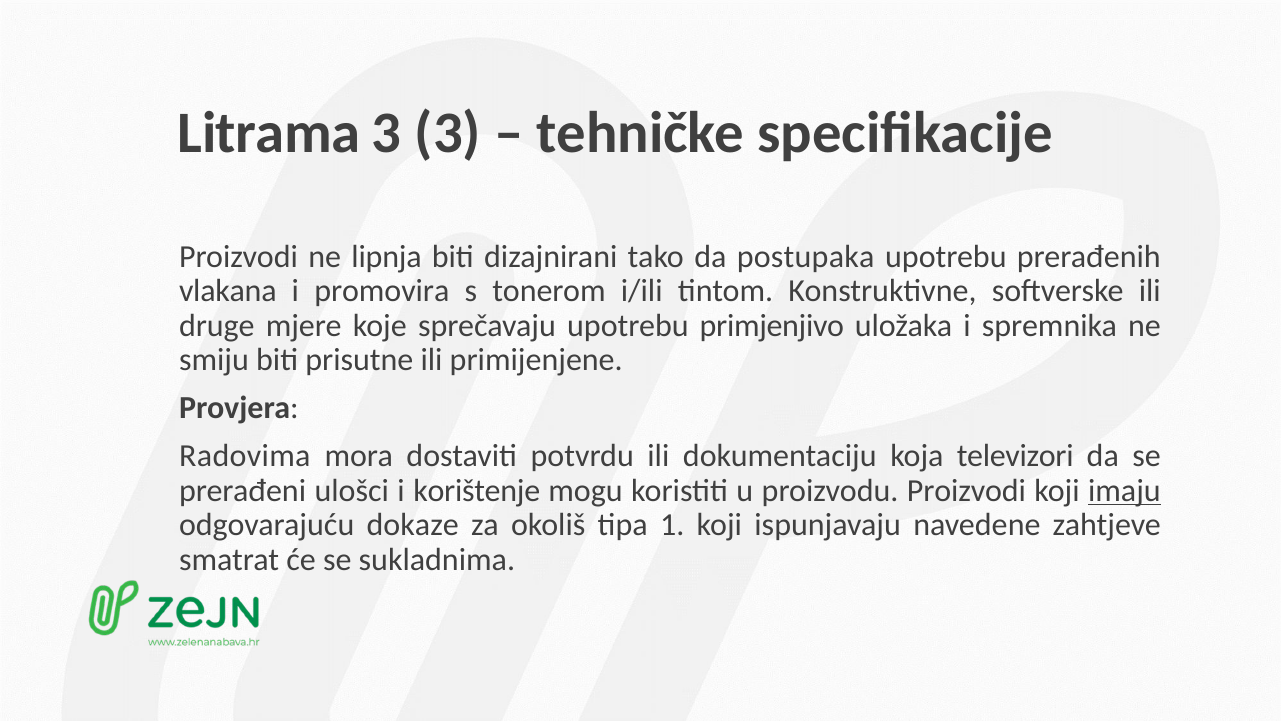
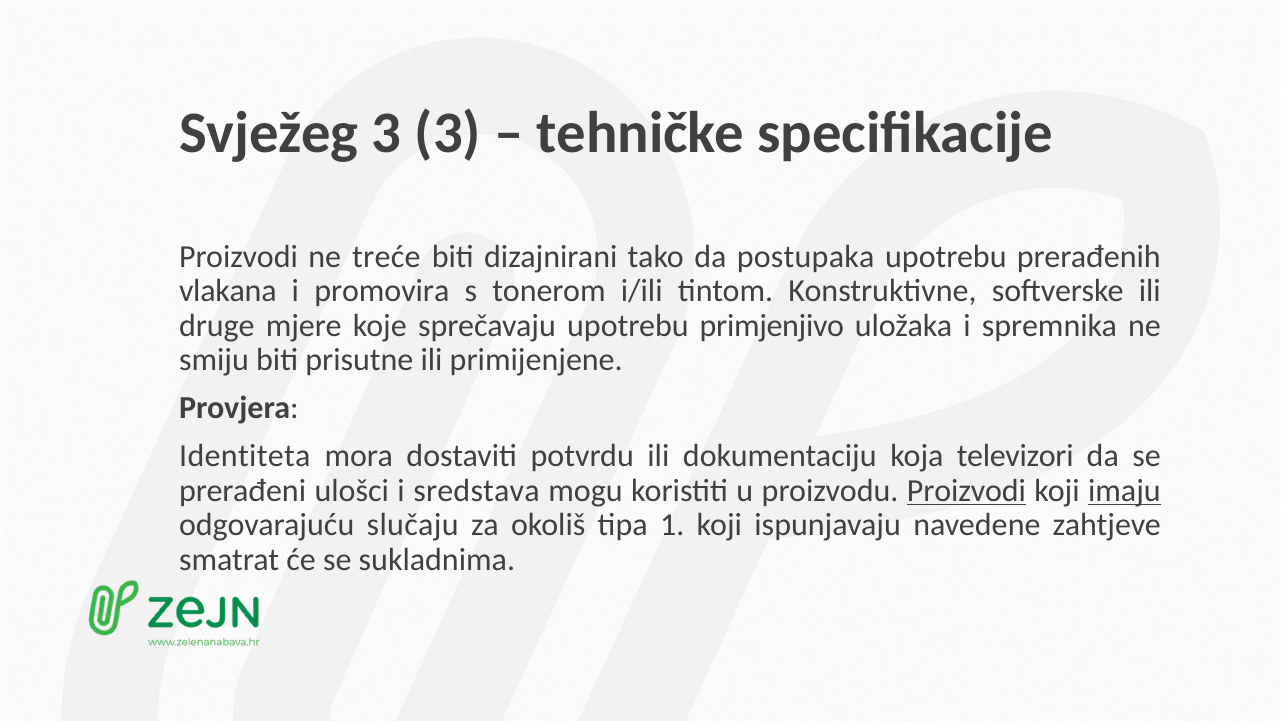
Litrama: Litrama -> Svježeg (269, 134)
lipnja: lipnja -> treće (386, 256)
Radovima: Radovima -> Identiteta (245, 456)
korištenje: korištenje -> sredstava (476, 490)
Proizvodi underline: none -> present (966, 490)
dokaze: dokaze -> slučaju (413, 525)
